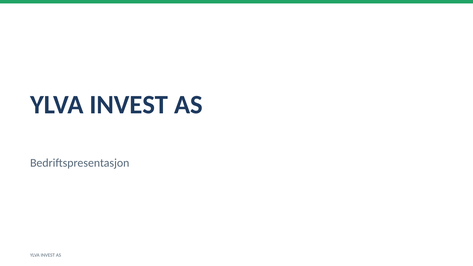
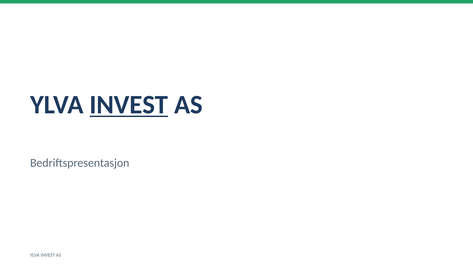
INVEST underline: none -> present (129, 105)
